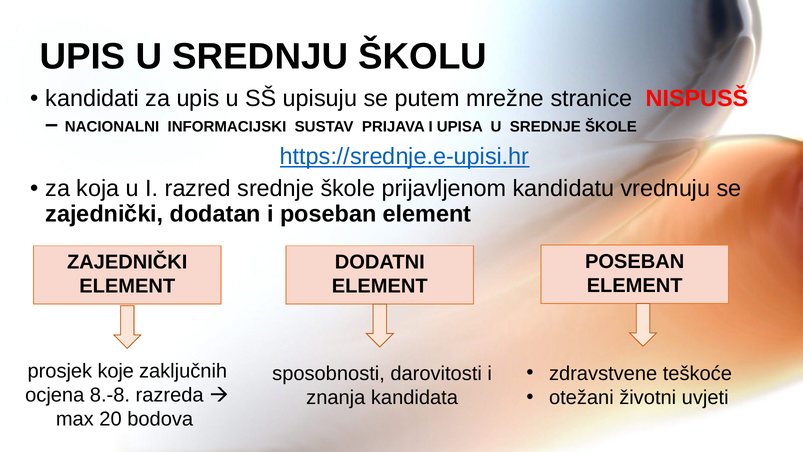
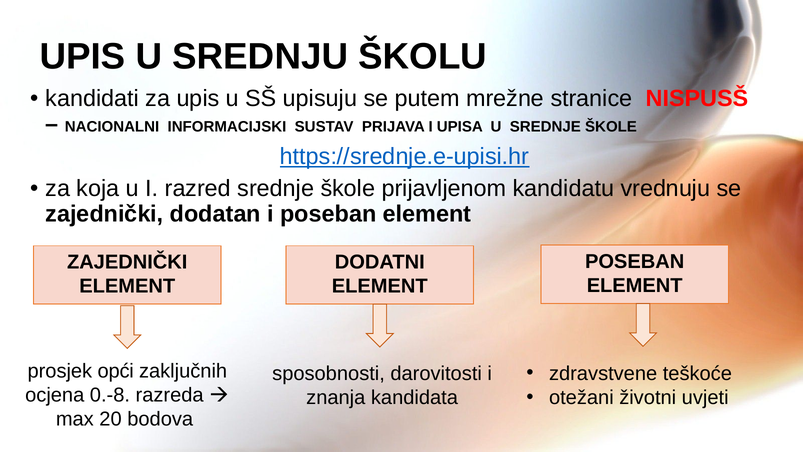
koje: koje -> opći (116, 371)
8.-8: 8.-8 -> 0.-8 (110, 395)
